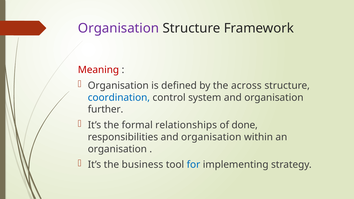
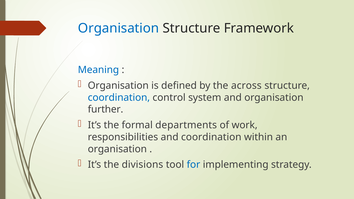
Organisation colour: purple -> blue (119, 28)
Meaning colour: red -> blue (98, 70)
relationships: relationships -> departments (186, 125)
done: done -> work (245, 125)
responsibilities and organisation: organisation -> coordination (211, 137)
business: business -> divisions (142, 165)
